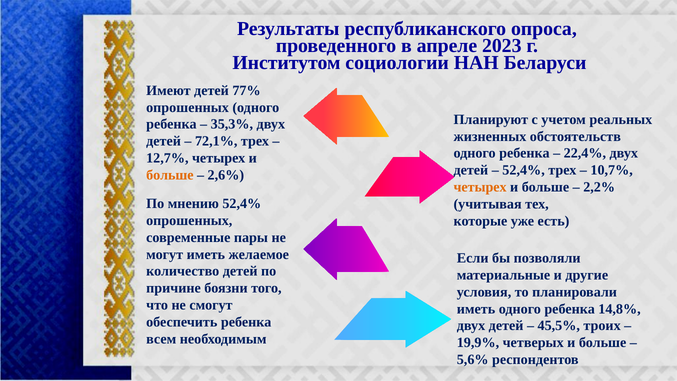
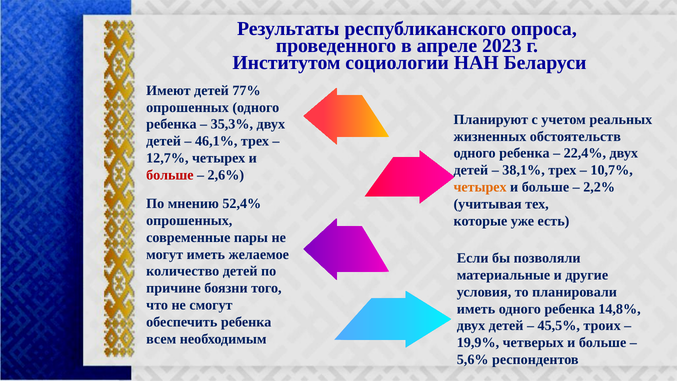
72,1%: 72,1% -> 46,1% (216, 141)
52,4%: 52,4% -> 38,1% (524, 170)
больше colour: orange -> red (170, 175)
